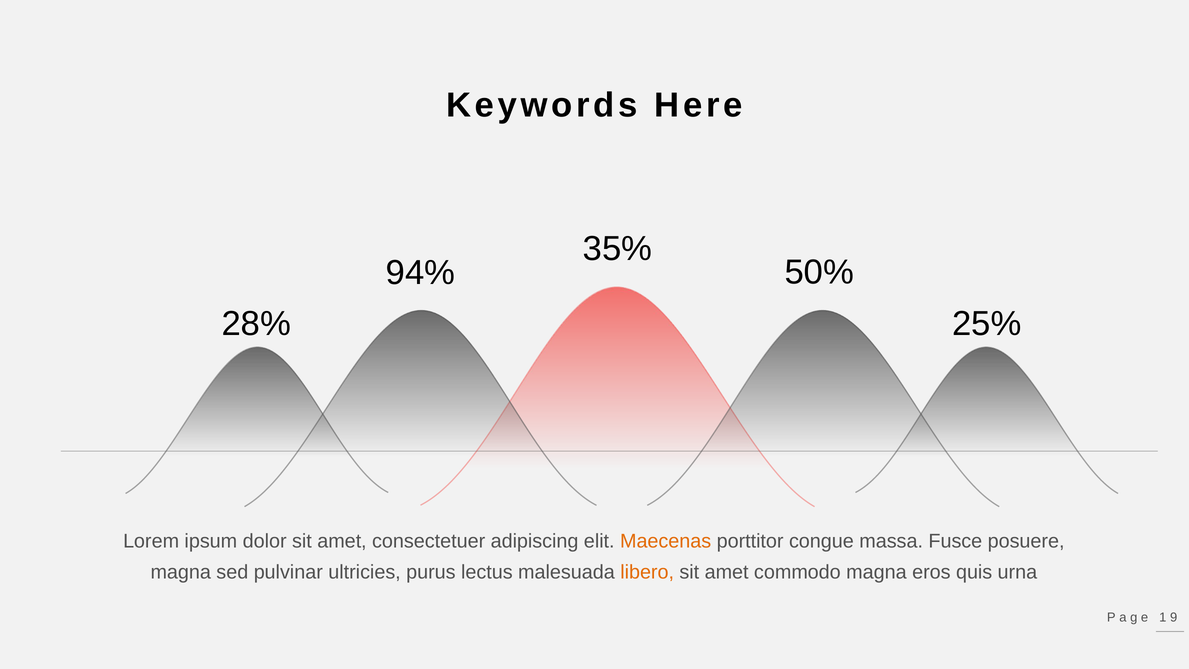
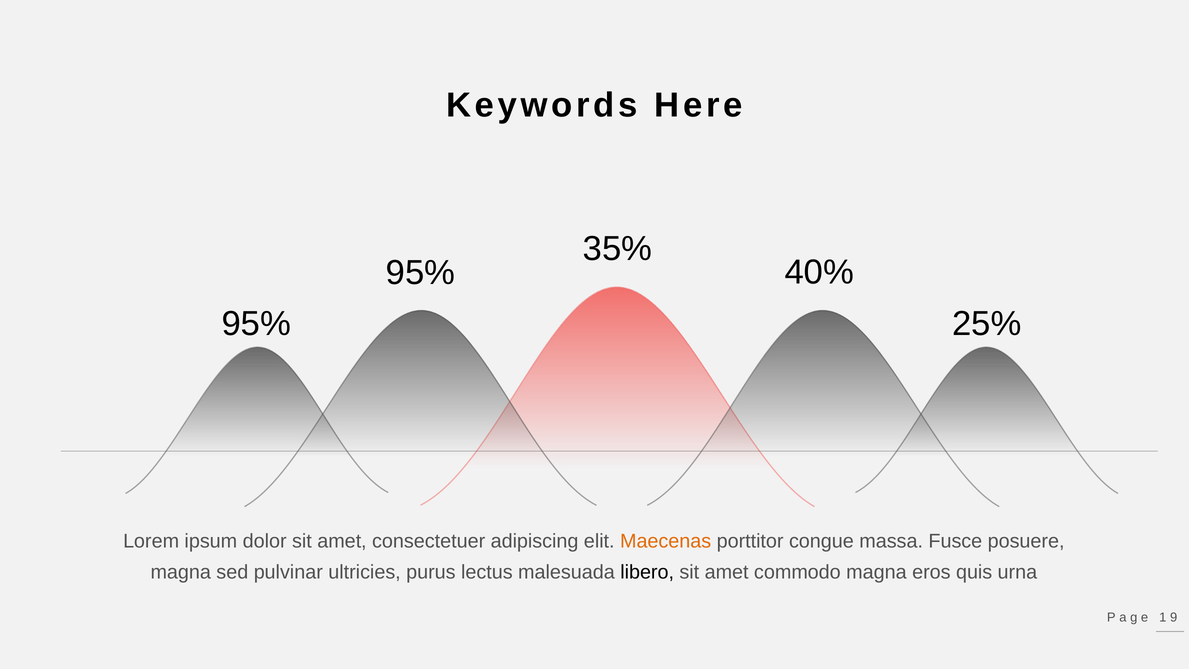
50%: 50% -> 40% (819, 272)
94%: 94% -> 95% (421, 273)
28%: 28% -> 95% (256, 324)
libero colour: orange -> black (647, 572)
